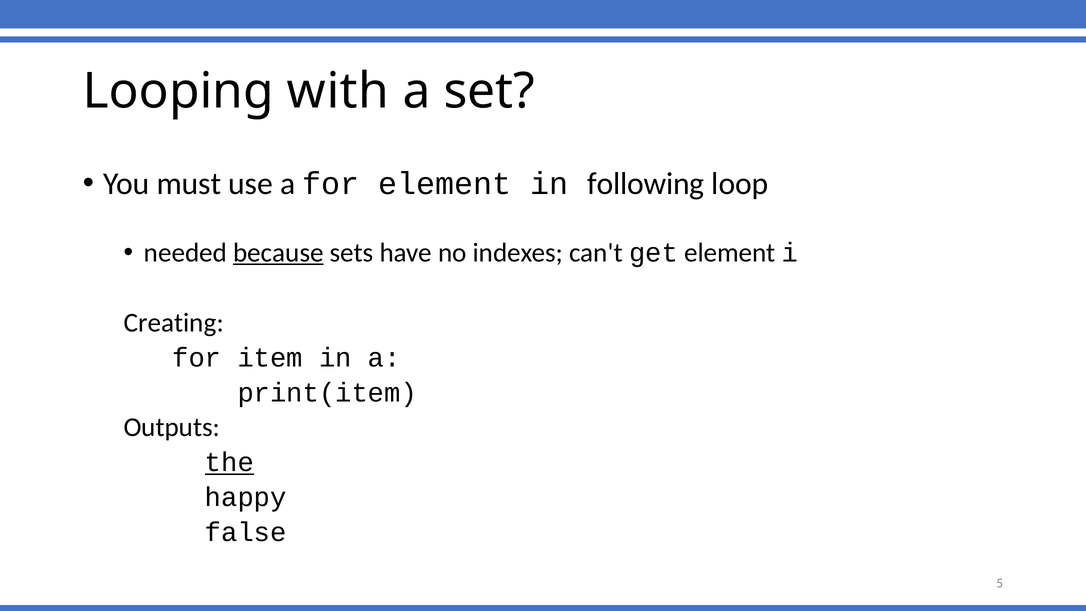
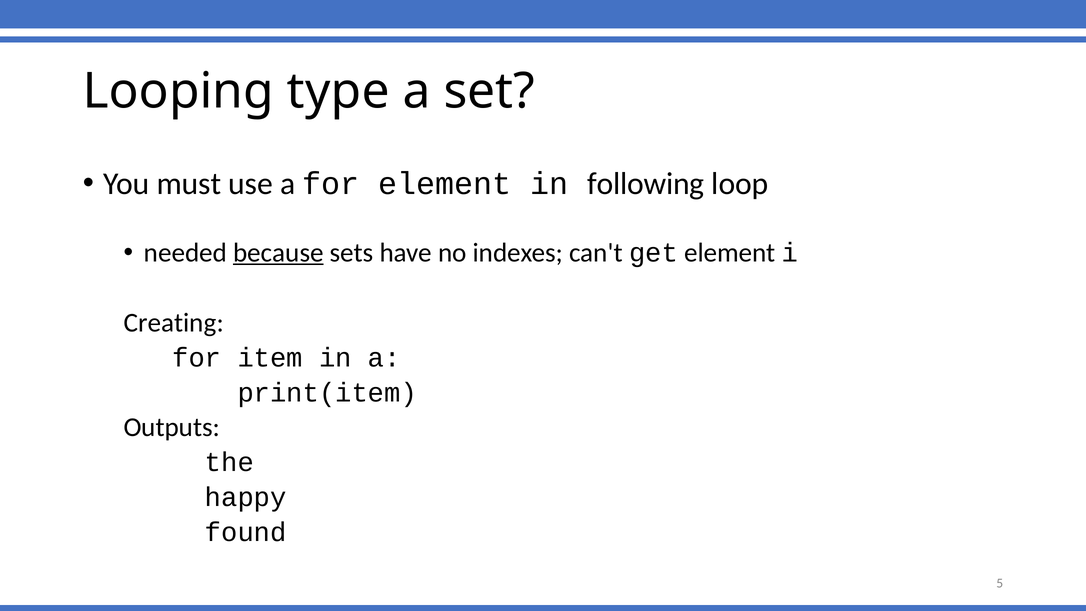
with: with -> type (338, 91)
the underline: present -> none (229, 462)
false: false -> found (246, 532)
